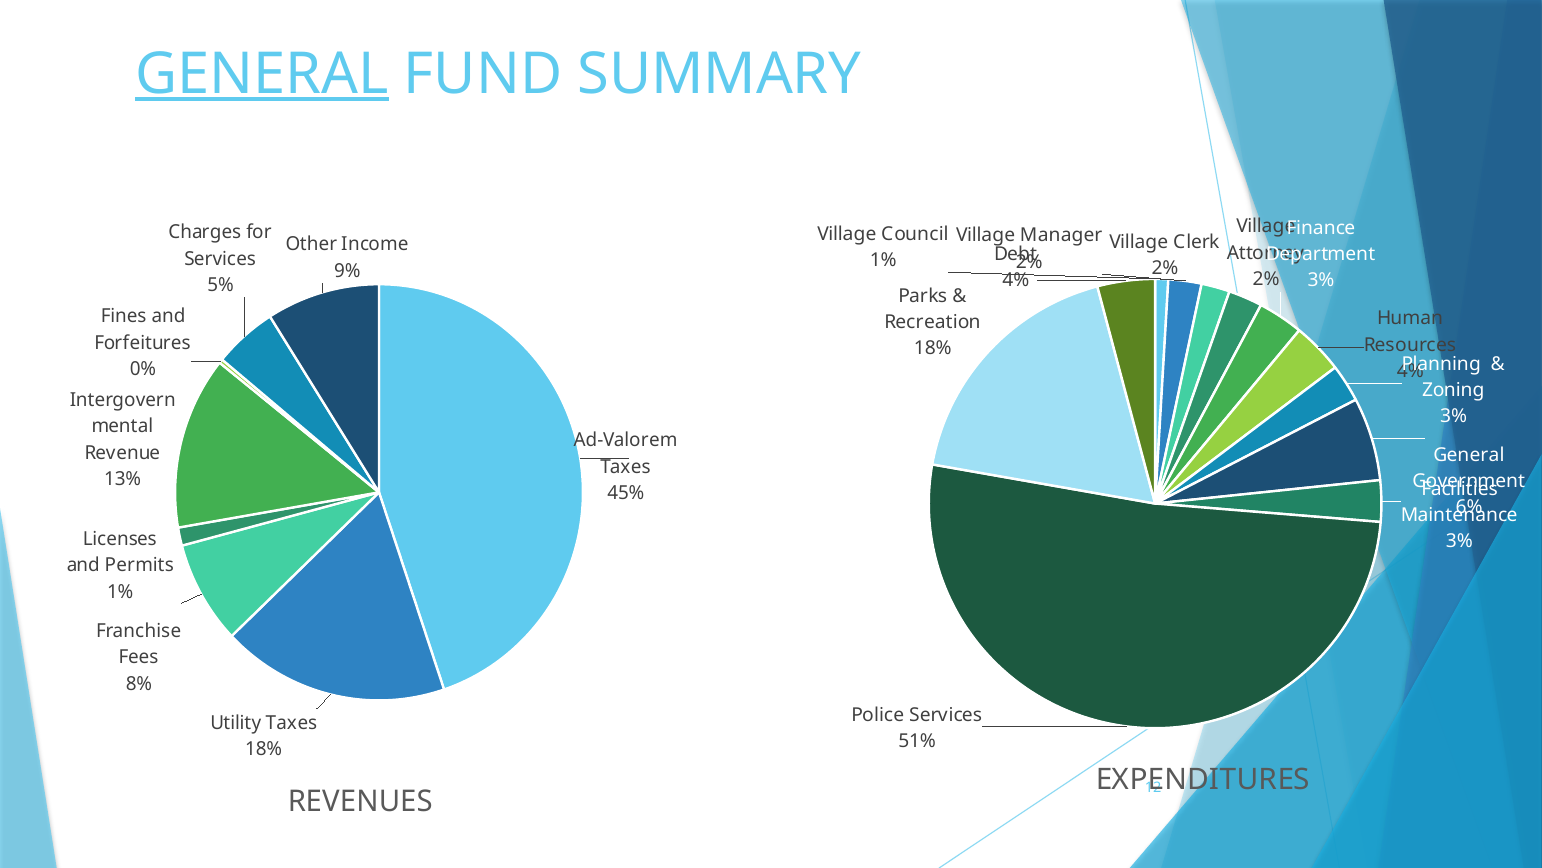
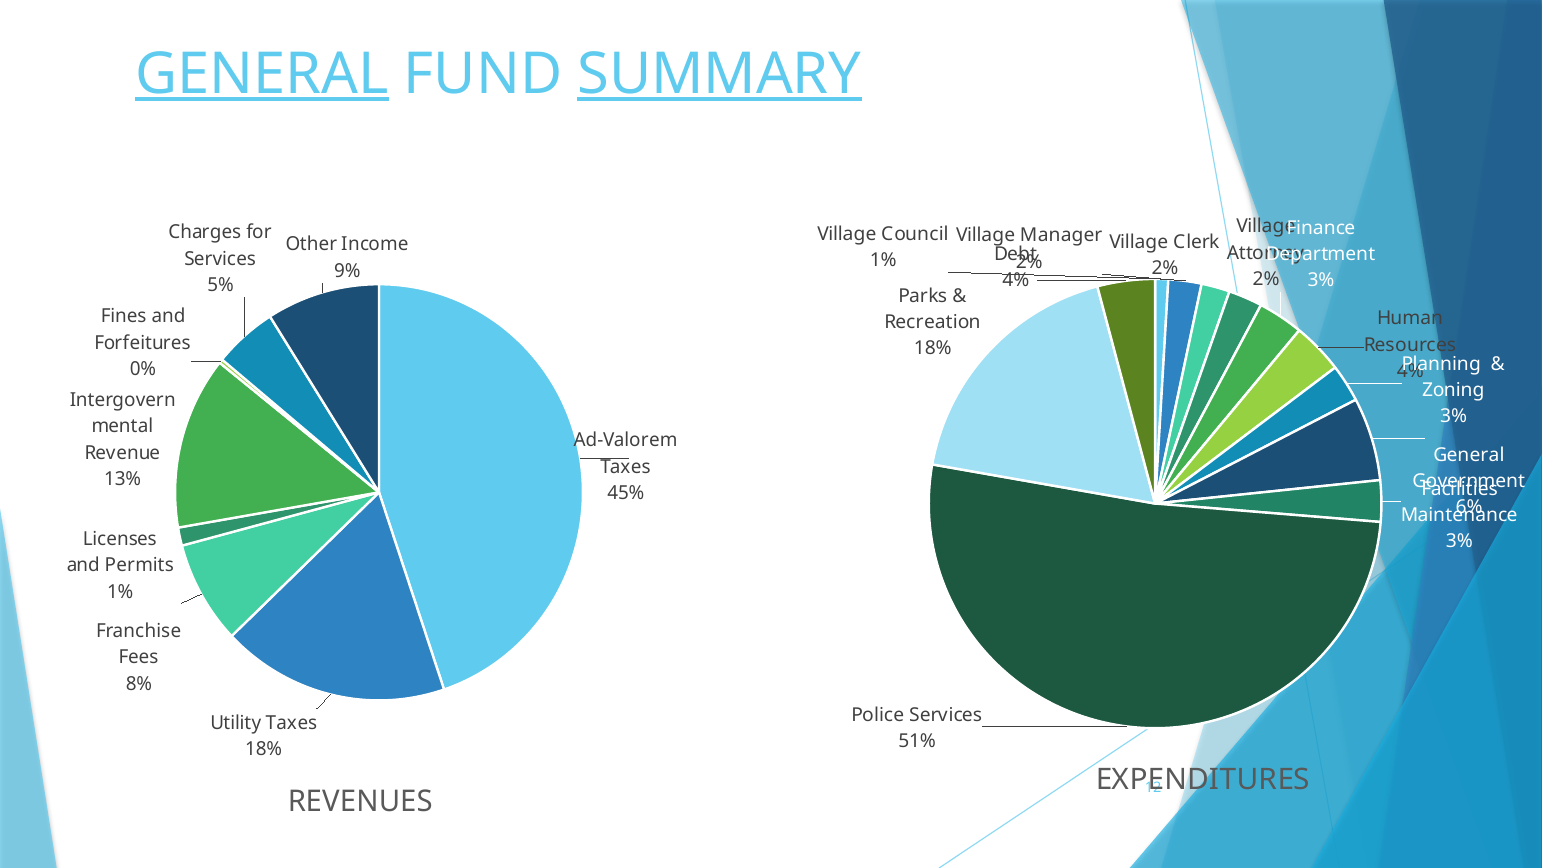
SUMMARY underline: none -> present (719, 74)
